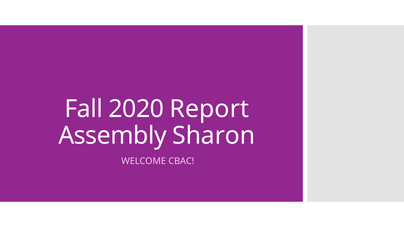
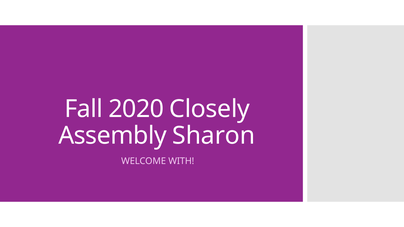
Report: Report -> Closely (210, 109)
CBAC: CBAC -> WITH (181, 161)
